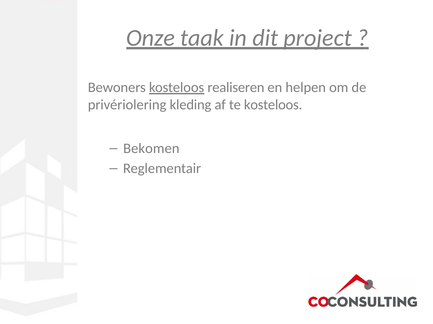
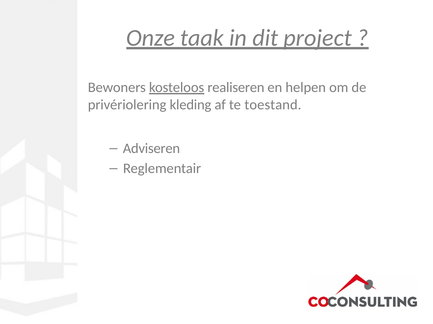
te kosteloos: kosteloos -> toestand (273, 105)
Bekomen: Bekomen -> Adviseren (151, 149)
